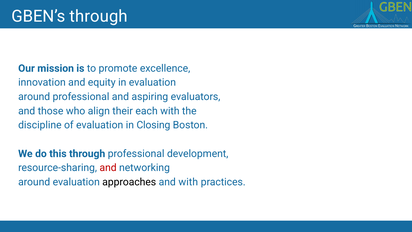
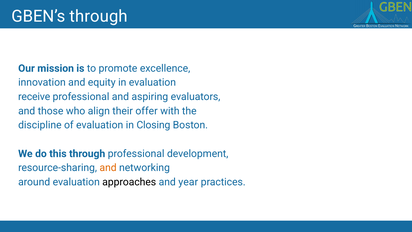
around: around -> receive (34, 97)
each: each -> offer (147, 111)
and colour: red -> orange (108, 168)
and with: with -> year (188, 182)
